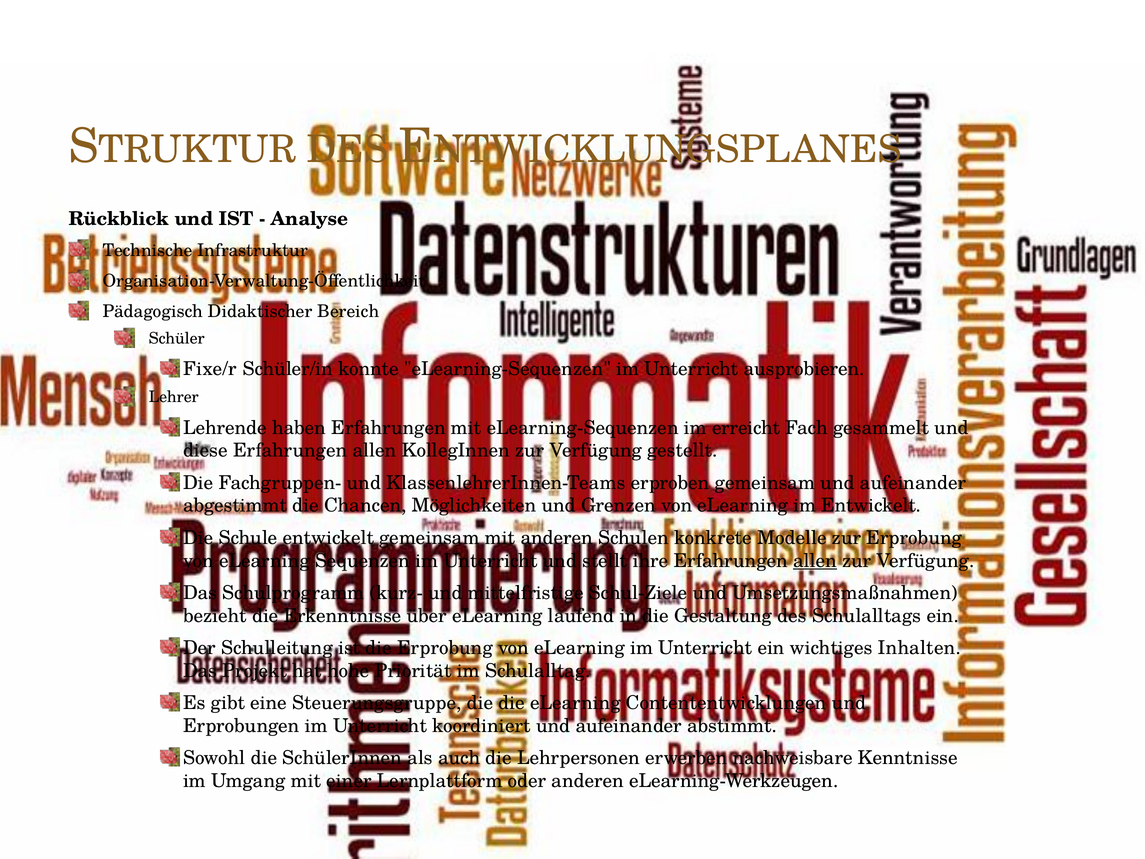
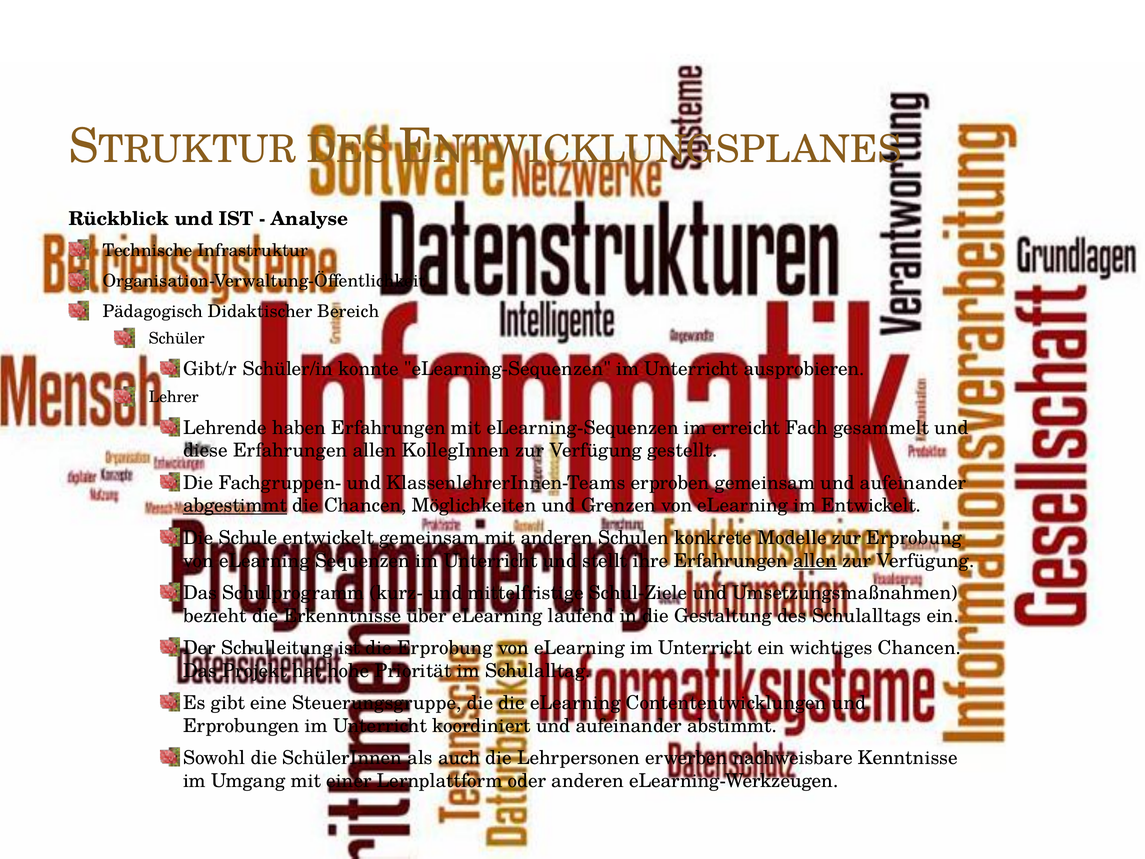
Fixe/r: Fixe/r -> Gibt/r (210, 369)
abgestimmt underline: none -> present (235, 506)
wichtiges Inhalten: Inhalten -> Chancen (919, 648)
